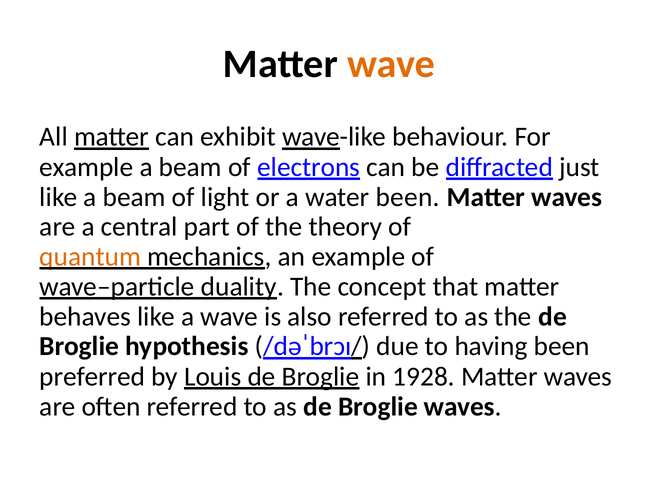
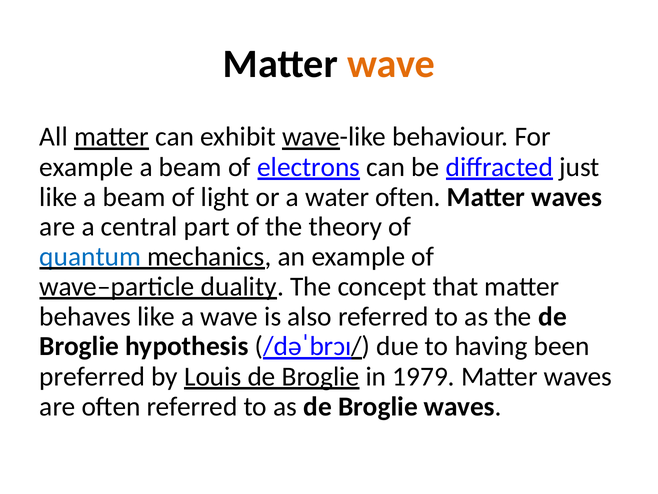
water been: been -> often (408, 197)
quantum colour: orange -> blue (90, 256)
1928: 1928 -> 1979 (424, 376)
